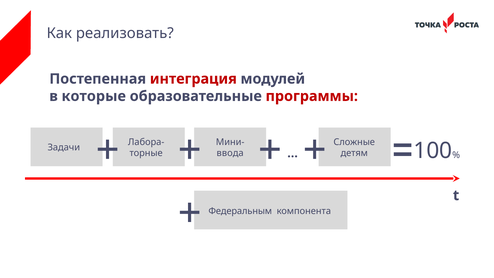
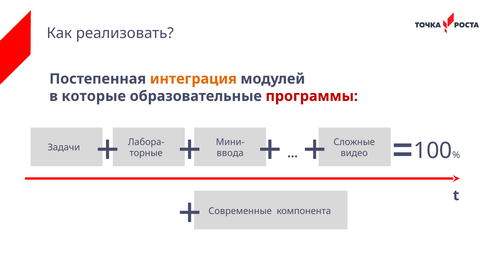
интеграция colour: red -> orange (193, 79)
детям: детям -> видео (354, 153)
Федеральным: Федеральным -> Современные (240, 211)
